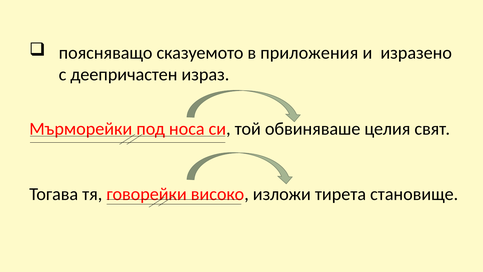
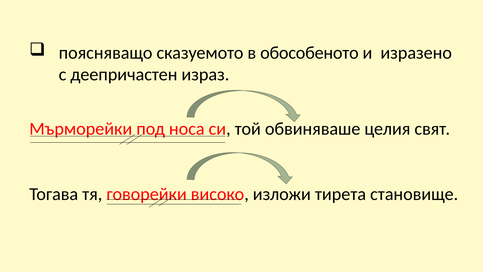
приложения: приложения -> обособеното (309, 53)
